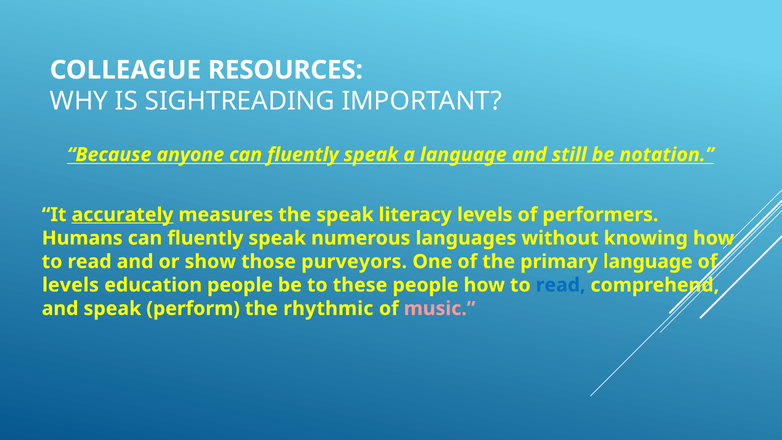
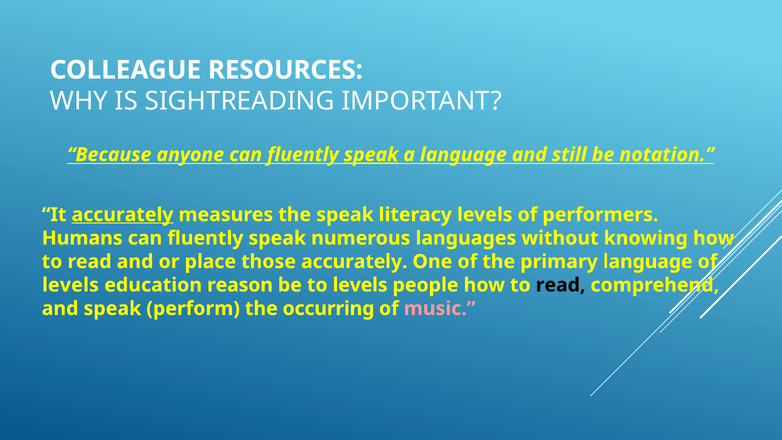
speak underline: none -> present (371, 155)
show: show -> place (210, 262)
those purveyors: purveyors -> accurately (354, 262)
education people: people -> reason (240, 285)
to these: these -> levels (360, 285)
read colour: blue -> black (561, 285)
rhythmic: rhythmic -> occurring (329, 308)
